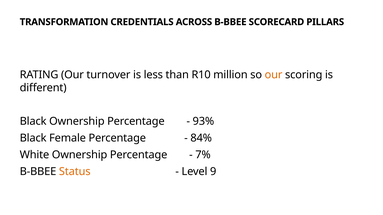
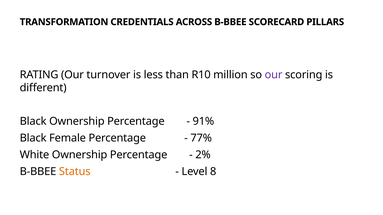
our colour: orange -> purple (274, 75)
93%: 93% -> 91% (203, 122)
84%: 84% -> 77% (201, 138)
7%: 7% -> 2% (203, 155)
9: 9 -> 8 (213, 172)
